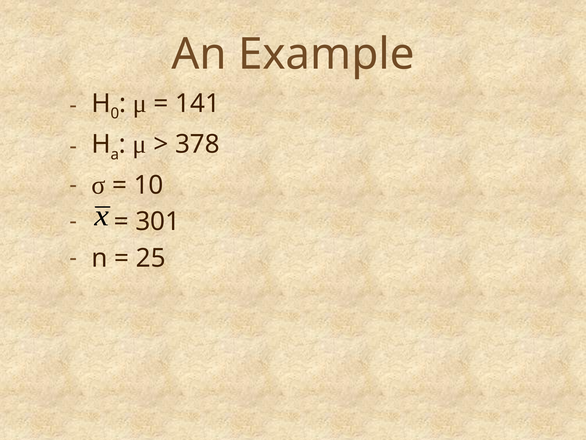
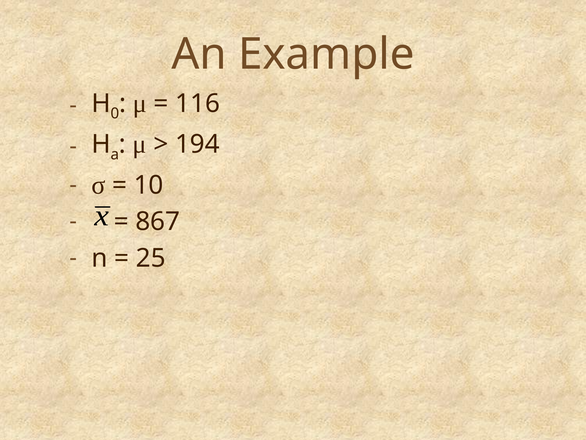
141: 141 -> 116 (198, 103)
378: 378 -> 194 (197, 144)
301: 301 -> 867 (158, 221)
